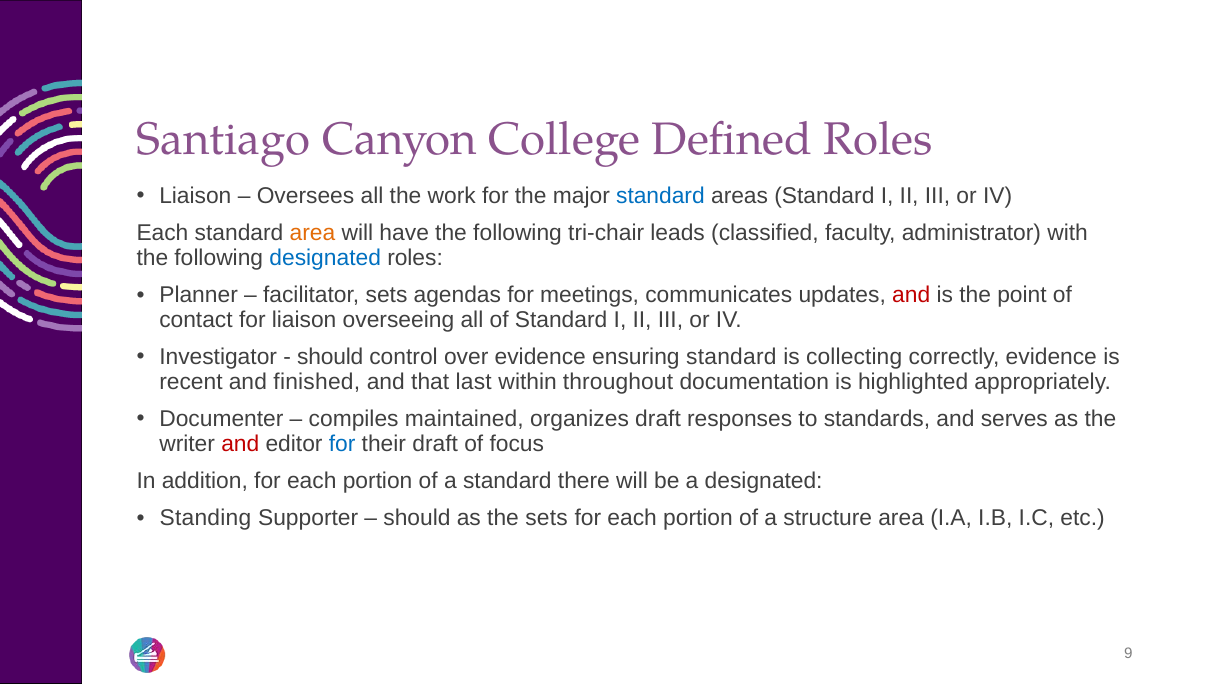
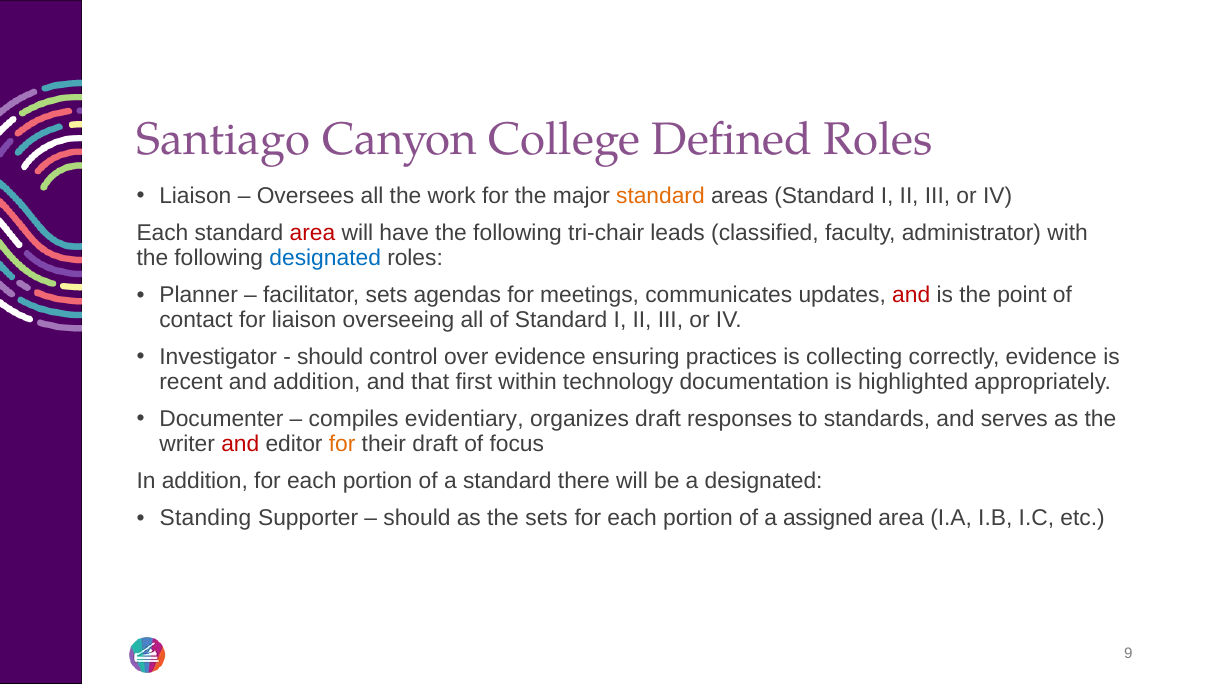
standard colour: blue -> orange (660, 196)
area colour: orange -> red (312, 233)
ensuring standard: standard -> practices (731, 357)
and finished: finished -> addition (317, 382)
last: last -> first (474, 382)
throughout: throughout -> technology (618, 382)
maintained: maintained -> evidentiary (464, 419)
for colour: blue -> orange (342, 444)
structure: structure -> assigned (828, 518)
